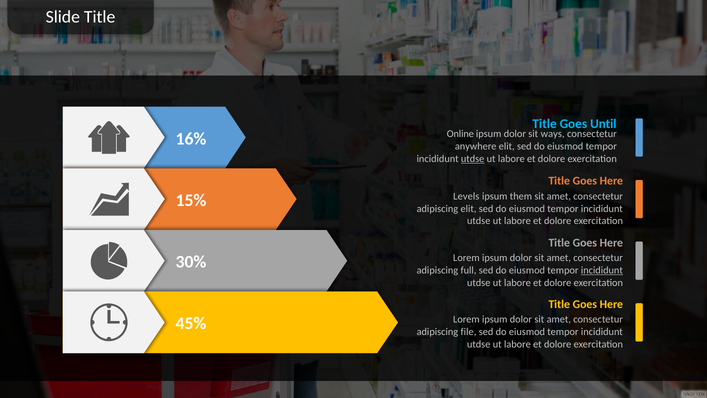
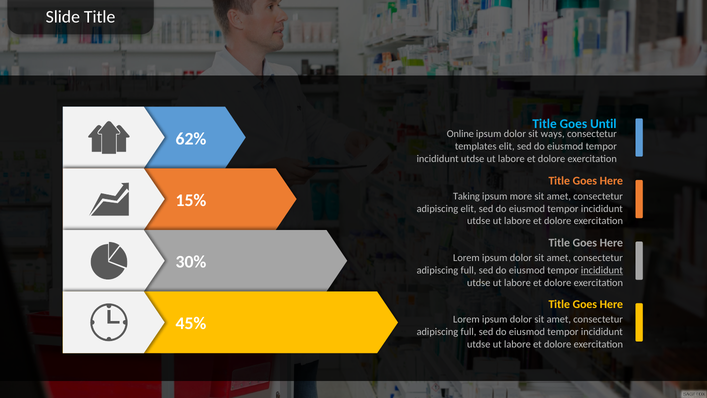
16%: 16% -> 62% (191, 139)
anywhere: anywhere -> templates (476, 146)
utdse underline: present -> none (473, 159)
Levels: Levels -> Taking (466, 196)
them: them -> more (521, 196)
file: file -> full (468, 332)
